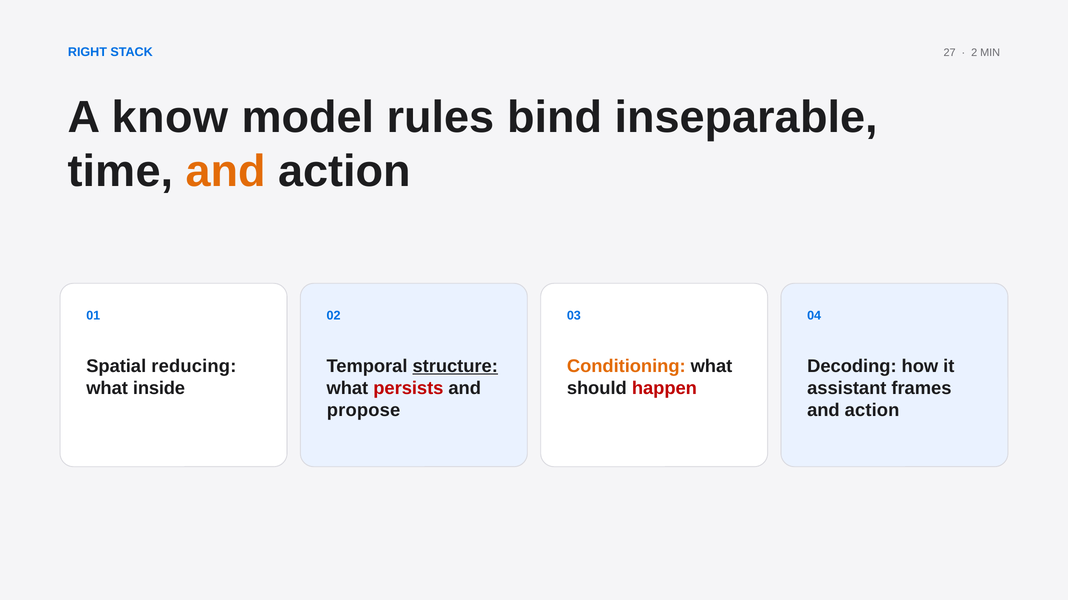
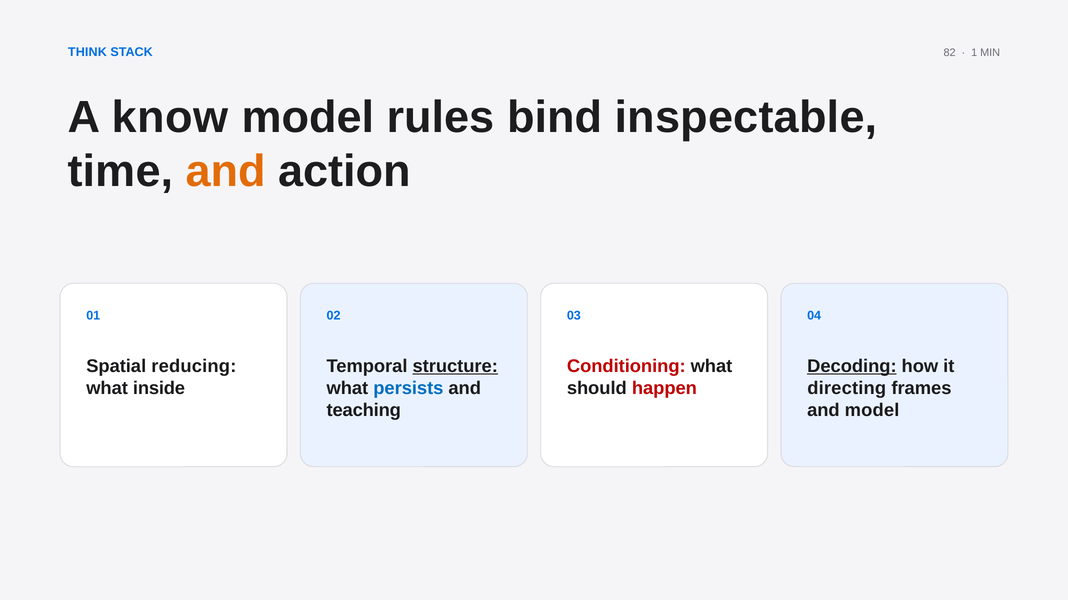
RIGHT: RIGHT -> THINK (87, 52)
27: 27 -> 82 (950, 53)
2: 2 -> 1 (974, 53)
inseparable: inseparable -> inspectable (746, 118)
Conditioning colour: orange -> red (626, 367)
Decoding underline: none -> present (852, 367)
persists colour: red -> blue (408, 389)
assistant: assistant -> directing (847, 389)
propose: propose -> teaching (364, 411)
action: action -> model (872, 411)
